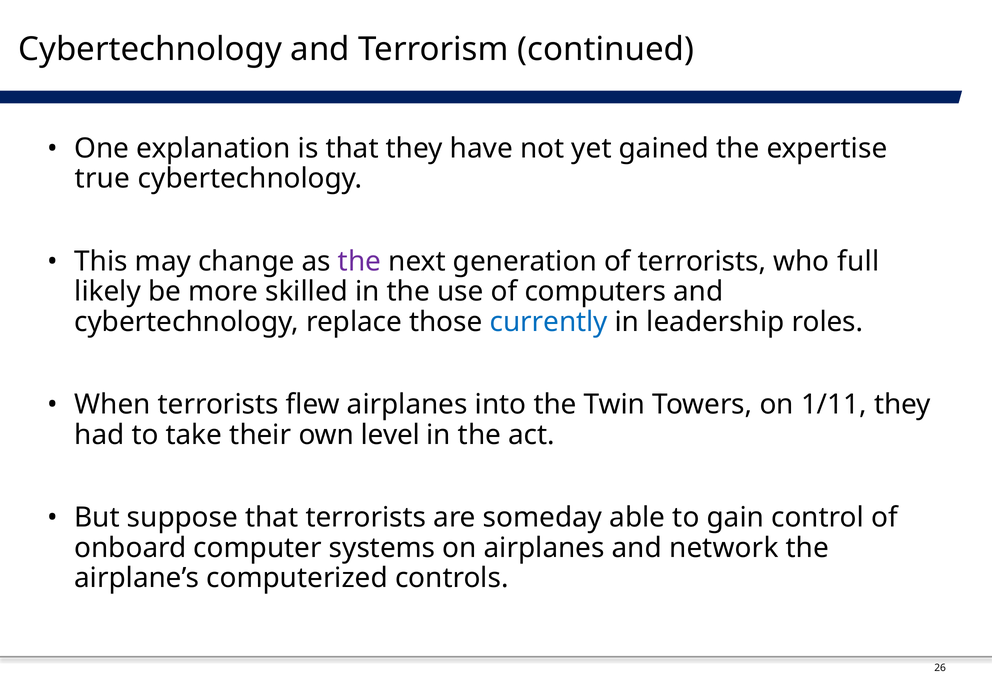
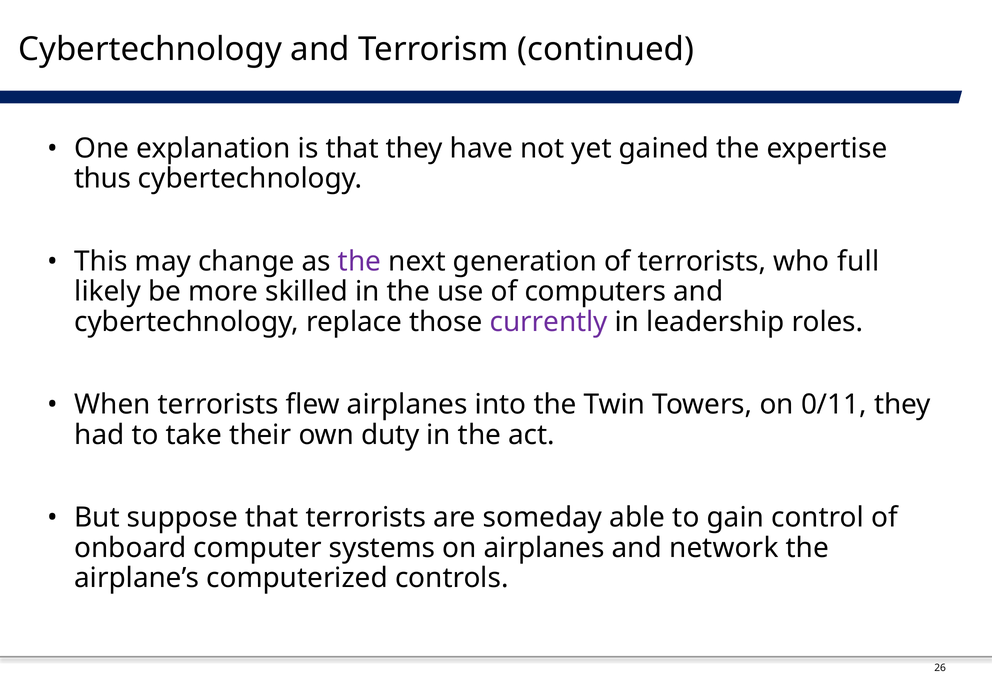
true: true -> thus (103, 179)
currently colour: blue -> purple (549, 322)
1/11: 1/11 -> 0/11 (834, 404)
level: level -> duty (390, 435)
